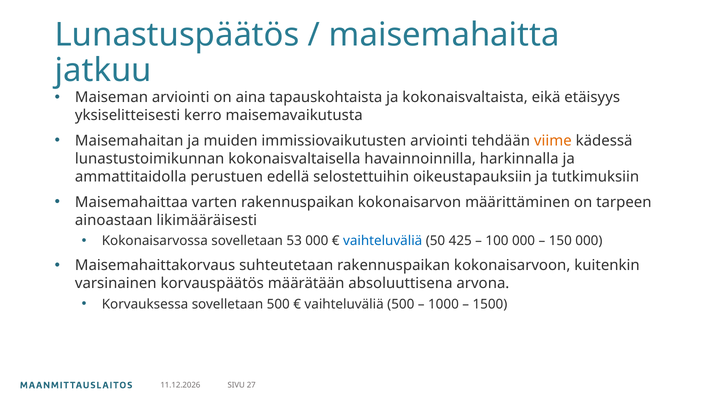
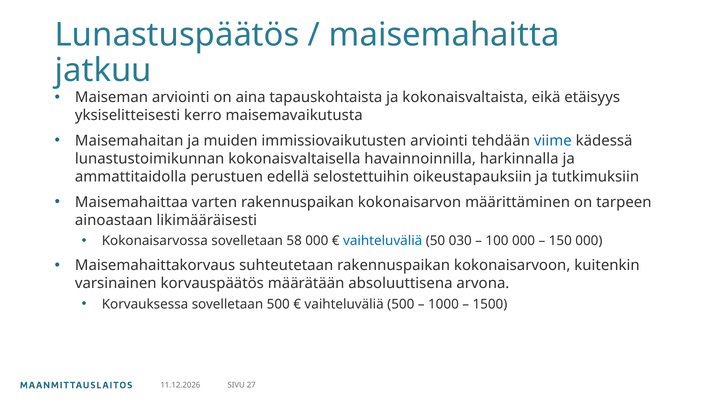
viime colour: orange -> blue (553, 141)
53: 53 -> 58 (294, 241)
425: 425 -> 030 (460, 241)
